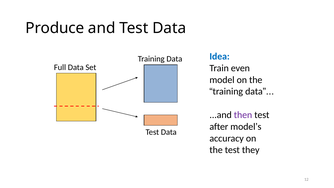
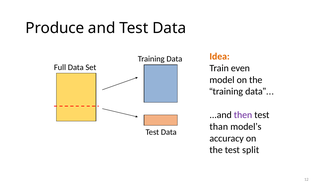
Idea colour: blue -> orange (220, 56)
after: after -> than (219, 127)
they: they -> split (251, 150)
